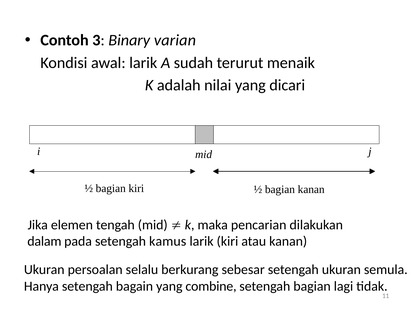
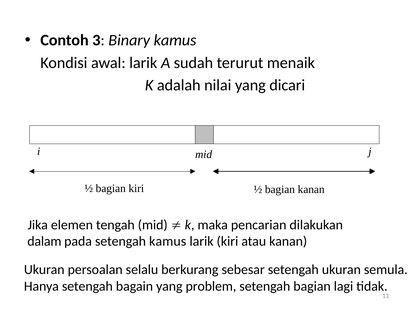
Binary varian: varian -> kamus (175, 40)
combine: combine -> problem (211, 287)
